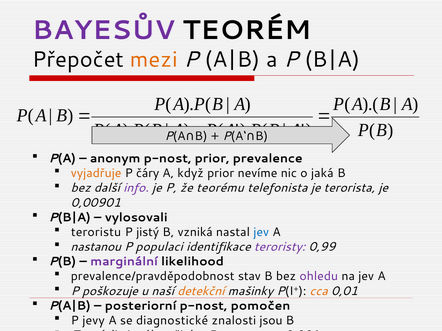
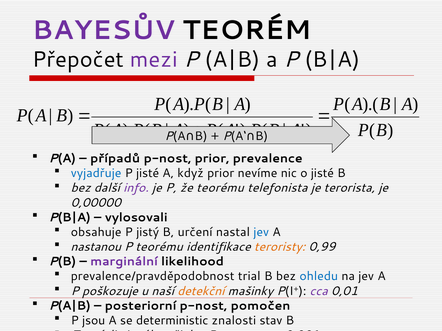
mezi colour: orange -> purple (154, 60)
anonym: anonym -> případů (115, 159)
vyjadřuje colour: orange -> blue (96, 173)
P čáry: čáry -> jisté (148, 173)
o jaká: jaká -> jisté (322, 173)
0,00901: 0,00901 -> 0,00000 (96, 203)
teroristu: teroristu -> obsahuje (96, 232)
vzniká: vzniká -> určení (195, 232)
P populaci: populaci -> teorému (159, 247)
teroristy colour: purple -> orange (280, 247)
stav: stav -> trial (249, 277)
ohledu colour: purple -> blue (319, 277)
cca colour: orange -> purple (319, 291)
jevy: jevy -> jsou (94, 321)
diagnostické: diagnostické -> deterministic (172, 321)
jsou: jsou -> stav (271, 321)
